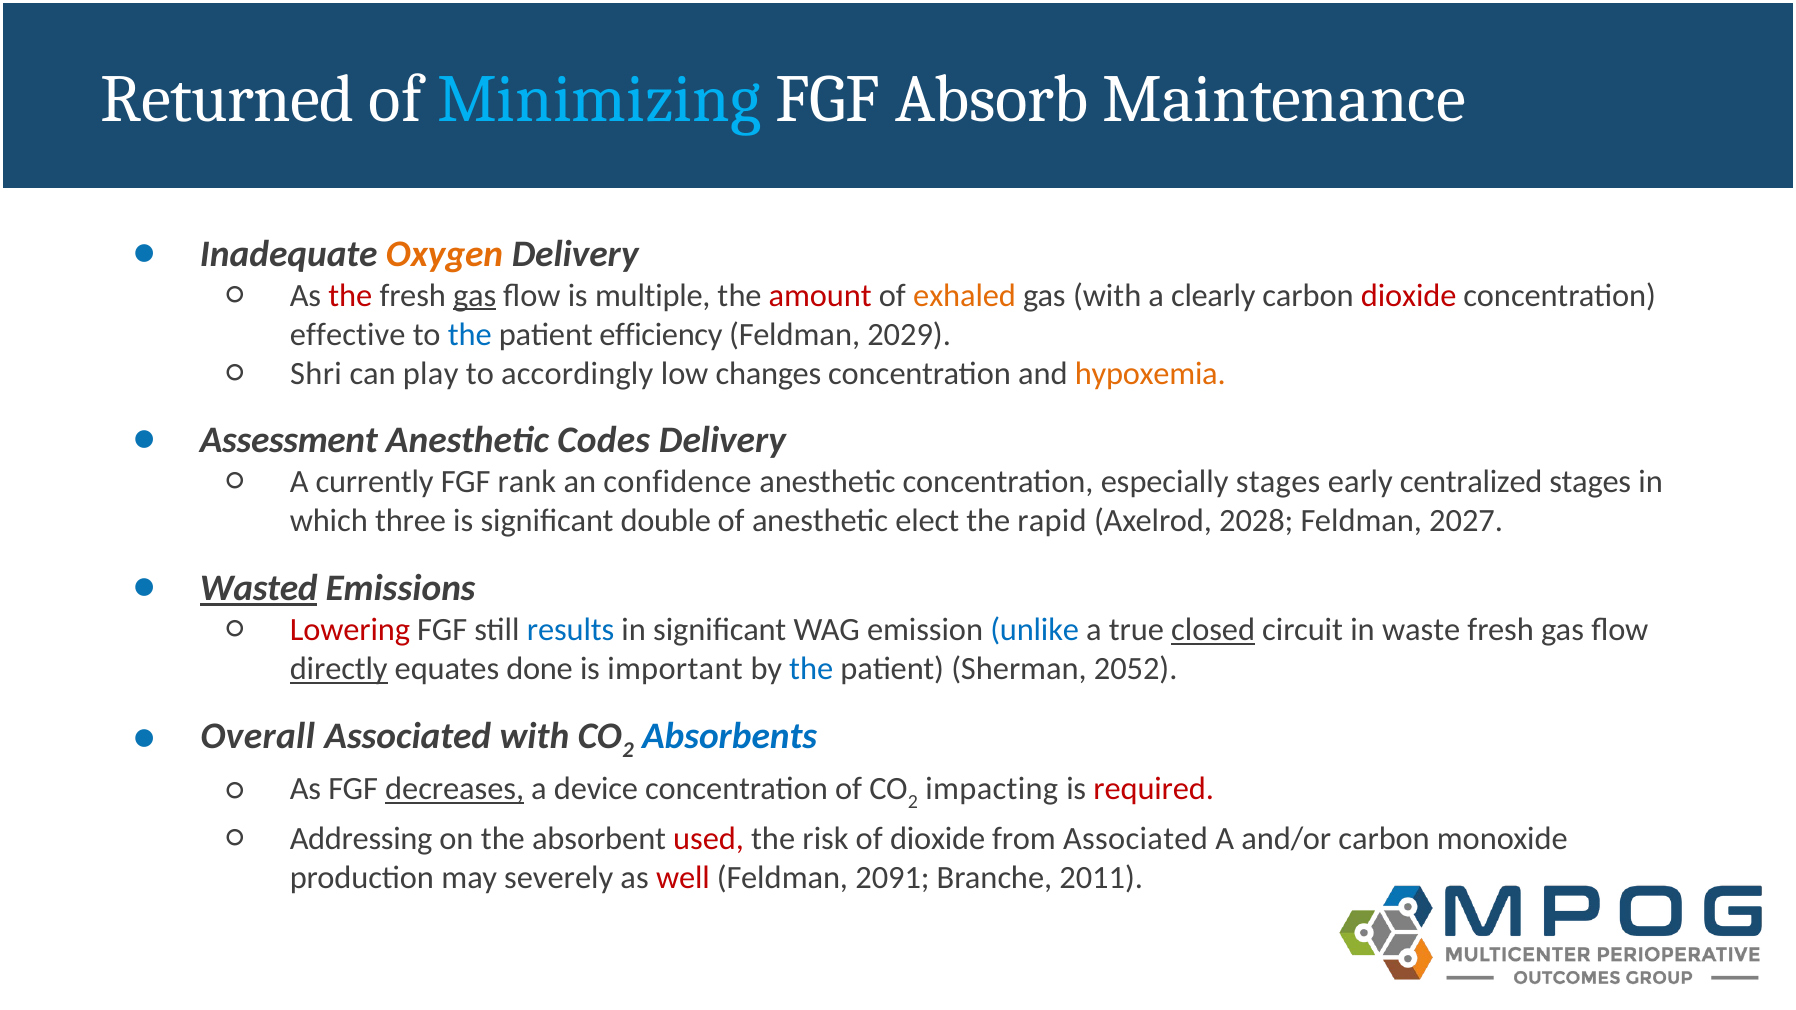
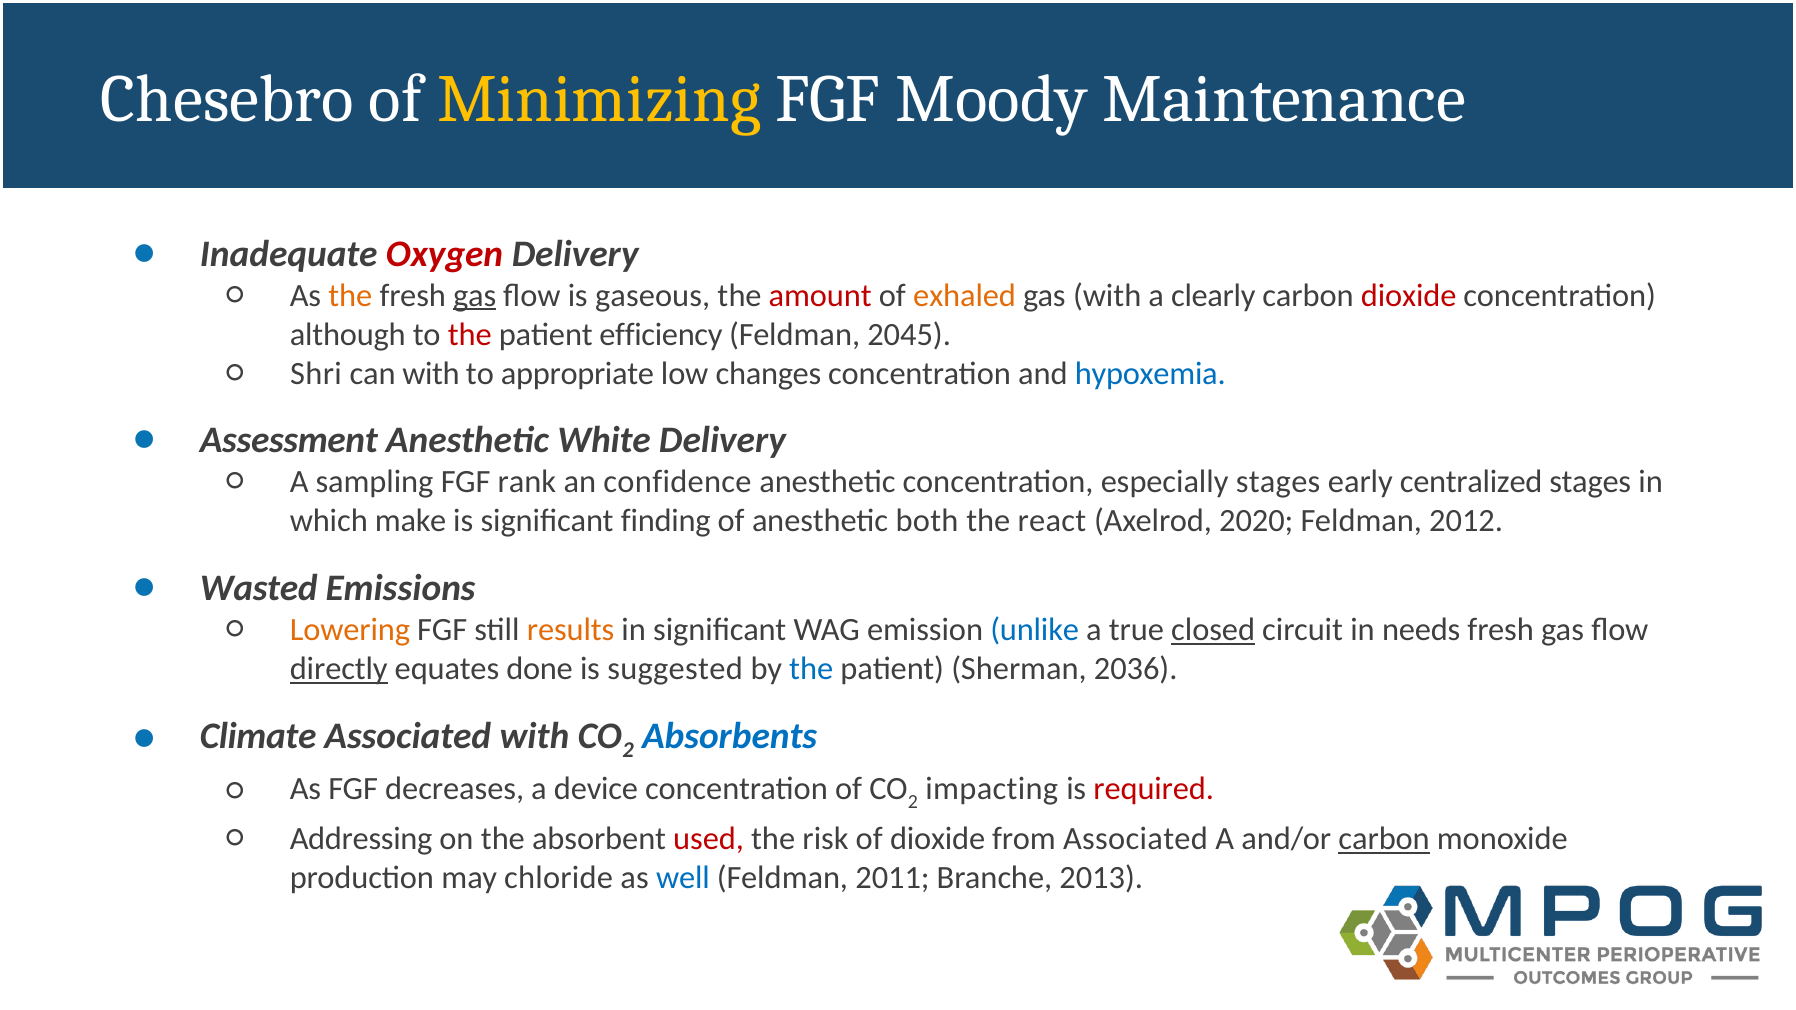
Returned: Returned -> Chesebro (227, 100)
Minimizing colour: light blue -> yellow (599, 100)
Absorb: Absorb -> Moody (991, 100)
Oxygen colour: orange -> red (445, 254)
the colour: red -> orange (350, 296)
multiple: multiple -> gaseous (653, 296)
effective: effective -> although (348, 334)
the colour: blue -> red (470, 334)
2029: 2029 -> 2045 (909, 334)
can play: play -> with (431, 373)
accordingly: accordingly -> appropriate (577, 373)
hypoxemia colour: orange -> blue (1150, 373)
Codes: Codes -> White (604, 441)
currently: currently -> sampling (374, 482)
three: three -> make (411, 521)
double: double -> finding (666, 521)
elect: elect -> both (927, 521)
rapid: rapid -> react (1052, 521)
2028: 2028 -> 2020 (1256, 521)
2027: 2027 -> 2012 (1466, 521)
Wasted underline: present -> none (259, 588)
Lowering colour: red -> orange (350, 630)
results colour: blue -> orange (571, 630)
waste: waste -> needs (1421, 630)
important: important -> suggested (675, 669)
2052: 2052 -> 2036 (1136, 669)
Overall: Overall -> Climate (258, 736)
decreases underline: present -> none (455, 790)
carbon underline: none -> present (1384, 839)
severely: severely -> chloride (559, 878)
well colour: red -> blue (683, 878)
2091: 2091 -> 2011 (893, 878)
2011: 2011 -> 2013 (1101, 878)
